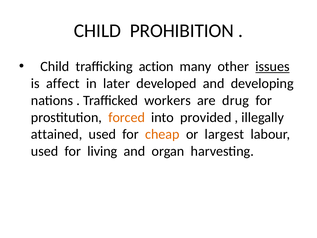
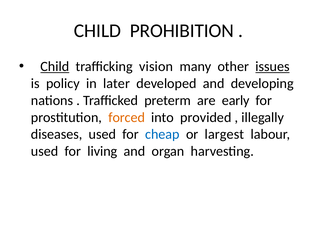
Child underline: none -> present (55, 67)
action: action -> vision (156, 67)
affect: affect -> policy (63, 83)
workers: workers -> preterm (168, 100)
drug: drug -> early (236, 100)
attained: attained -> diseases (57, 134)
cheap colour: orange -> blue (162, 134)
